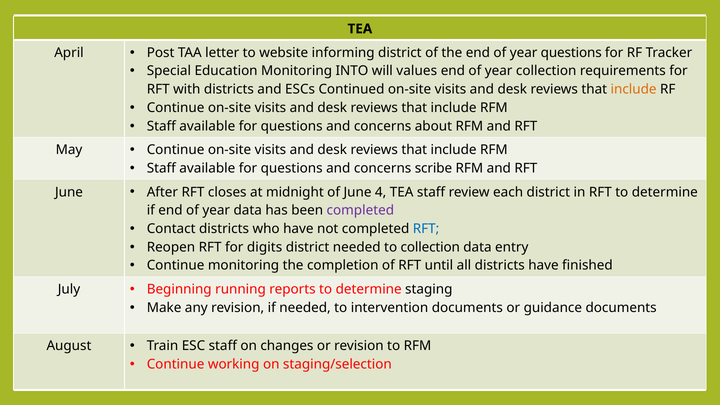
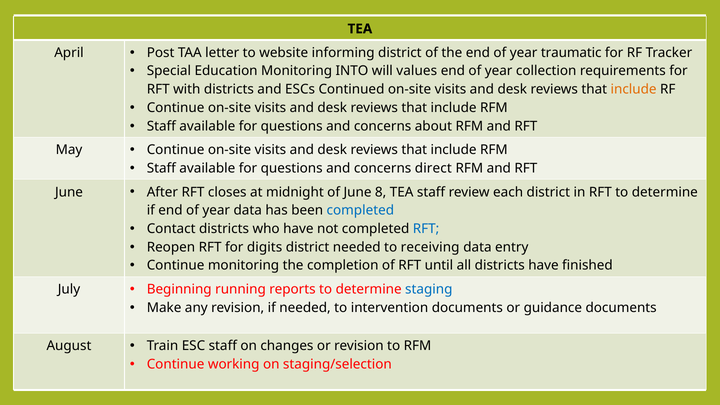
year questions: questions -> traumatic (571, 53)
scribe: scribe -> direct (433, 168)
4: 4 -> 8 (381, 192)
completed colour: purple -> blue (360, 210)
to collection: collection -> receiving (430, 247)
staging colour: black -> blue (429, 289)
